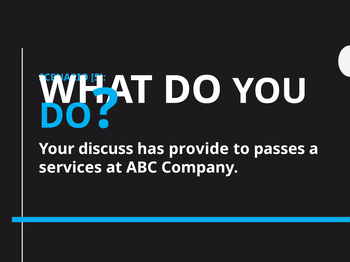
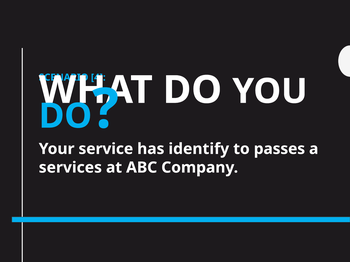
5: 5 -> 4 (98, 78)
discuss: discuss -> service (106, 149)
provide: provide -> identify (199, 149)
